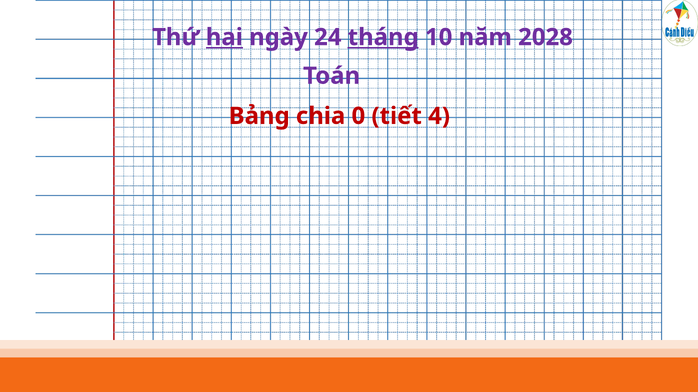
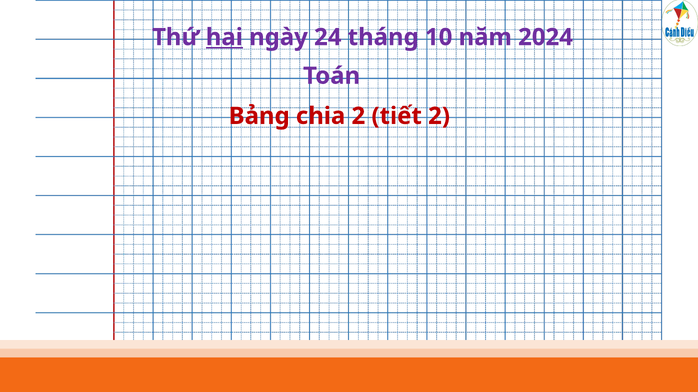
tháng underline: present -> none (383, 37)
2028: 2028 -> 2024 (545, 37)
chia 0: 0 -> 2 (358, 116)
tiết 4: 4 -> 2 (439, 116)
